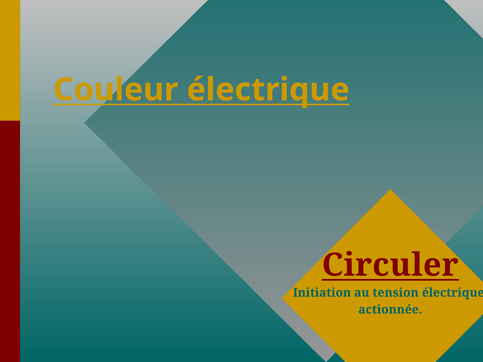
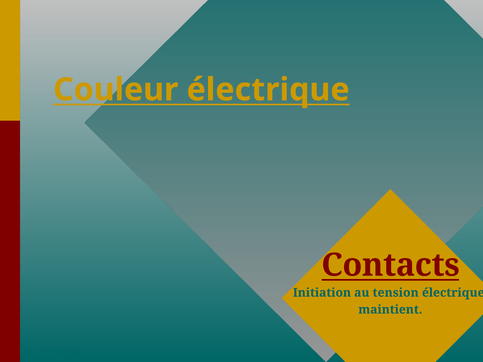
Circuler: Circuler -> Contacts (390, 265)
actionnée: actionnée -> maintient (390, 310)
